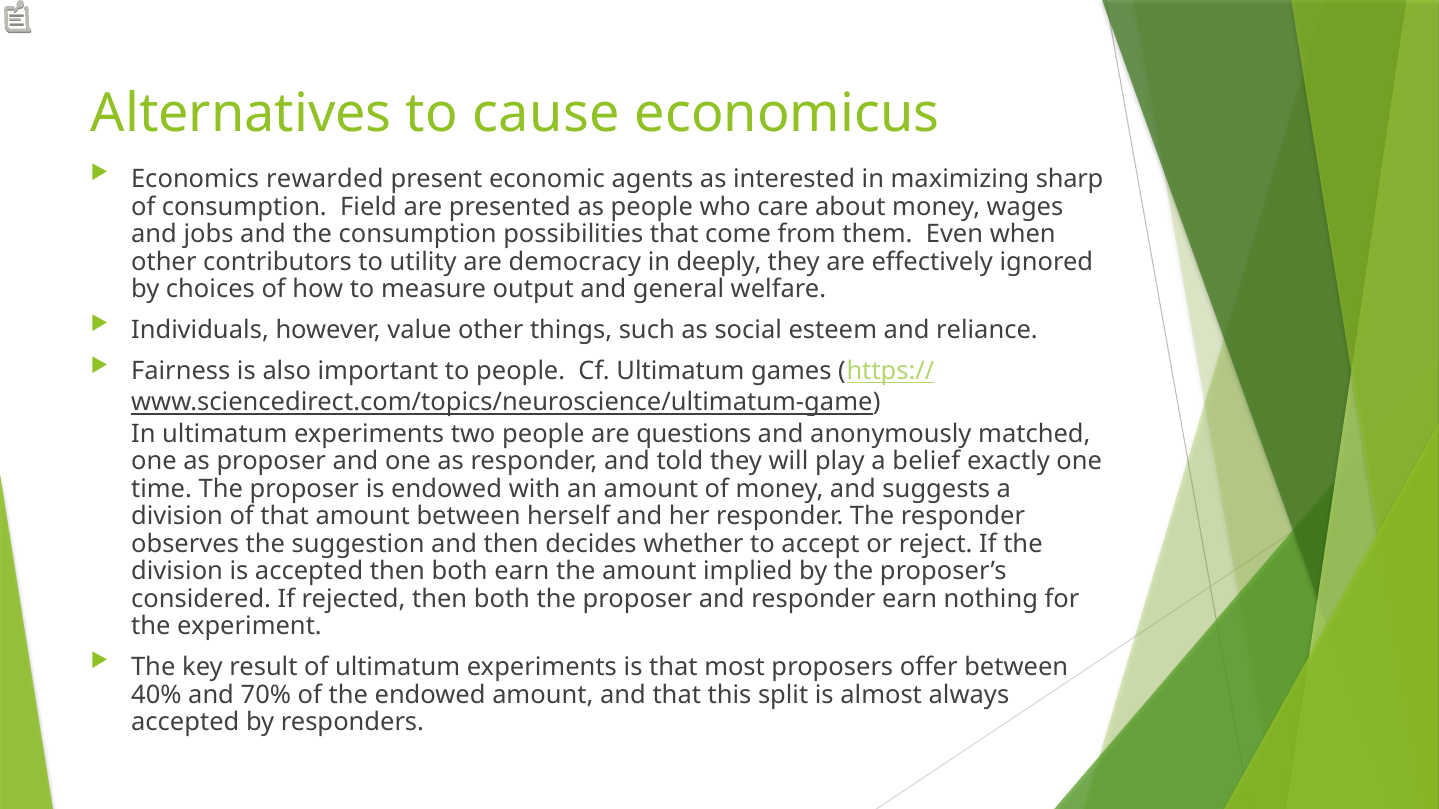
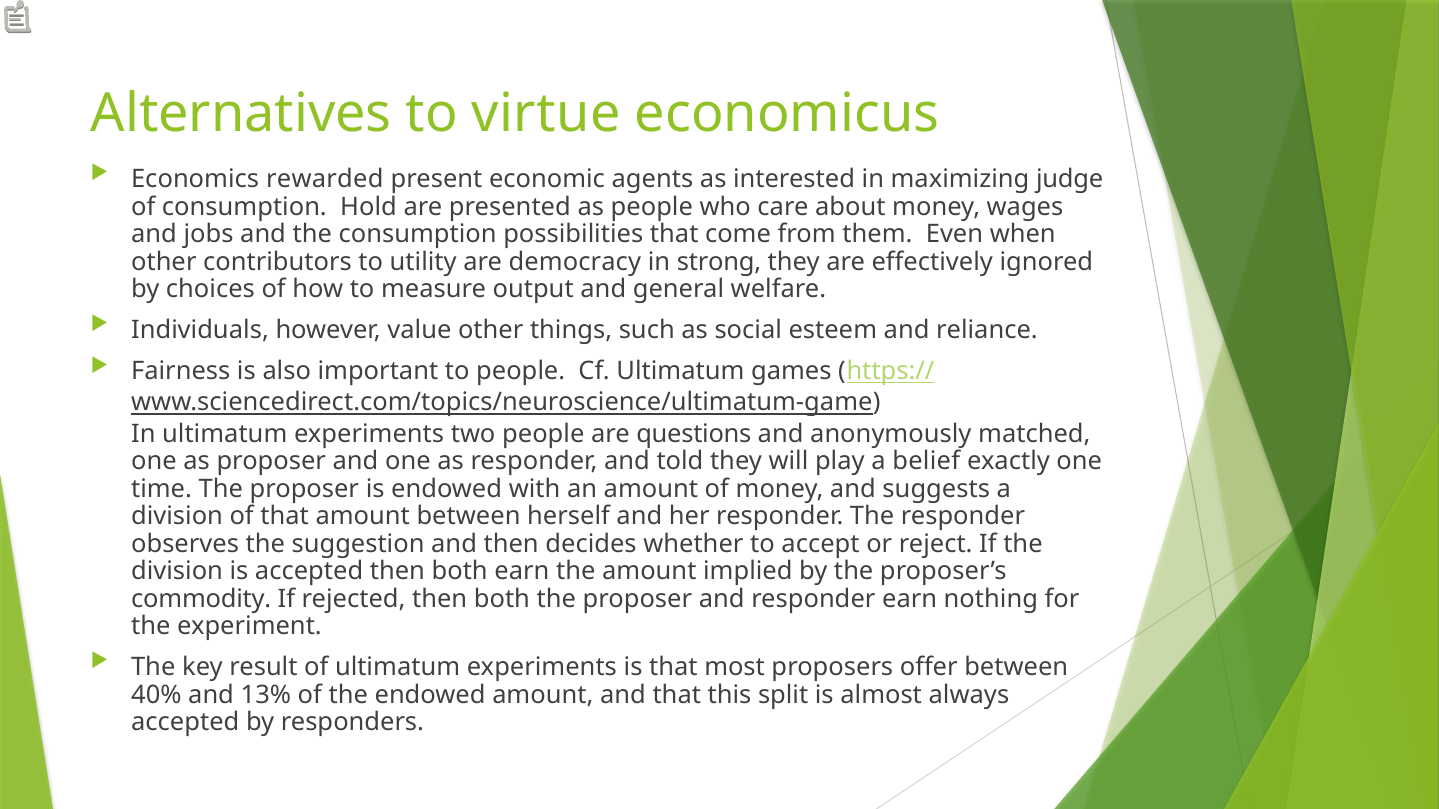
cause: cause -> virtue (546, 113)
sharp: sharp -> judge (1070, 179)
Field: Field -> Hold (368, 207)
deeply: deeply -> strong (719, 262)
considered: considered -> commodity (201, 599)
70%: 70% -> 13% (266, 695)
